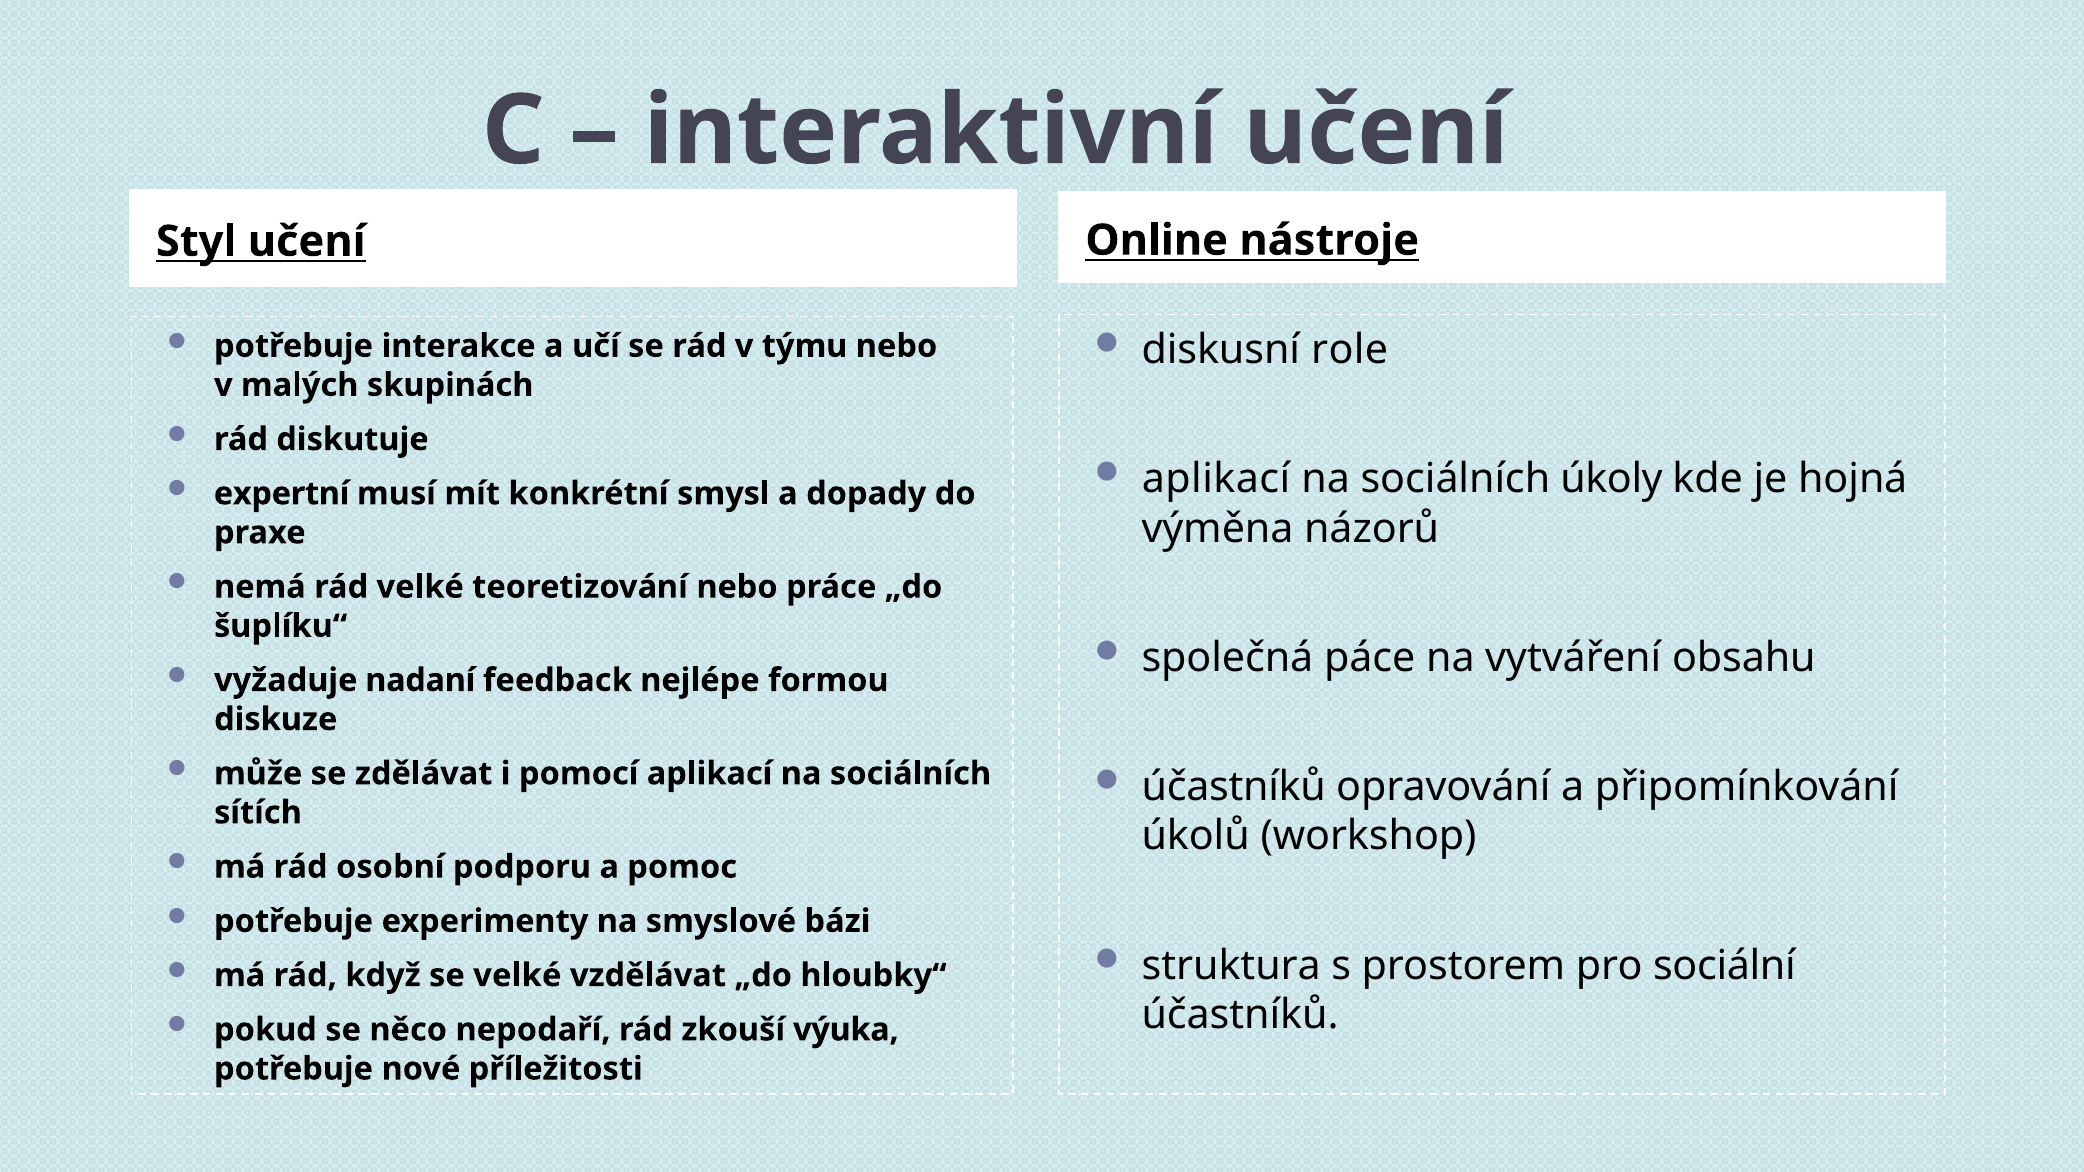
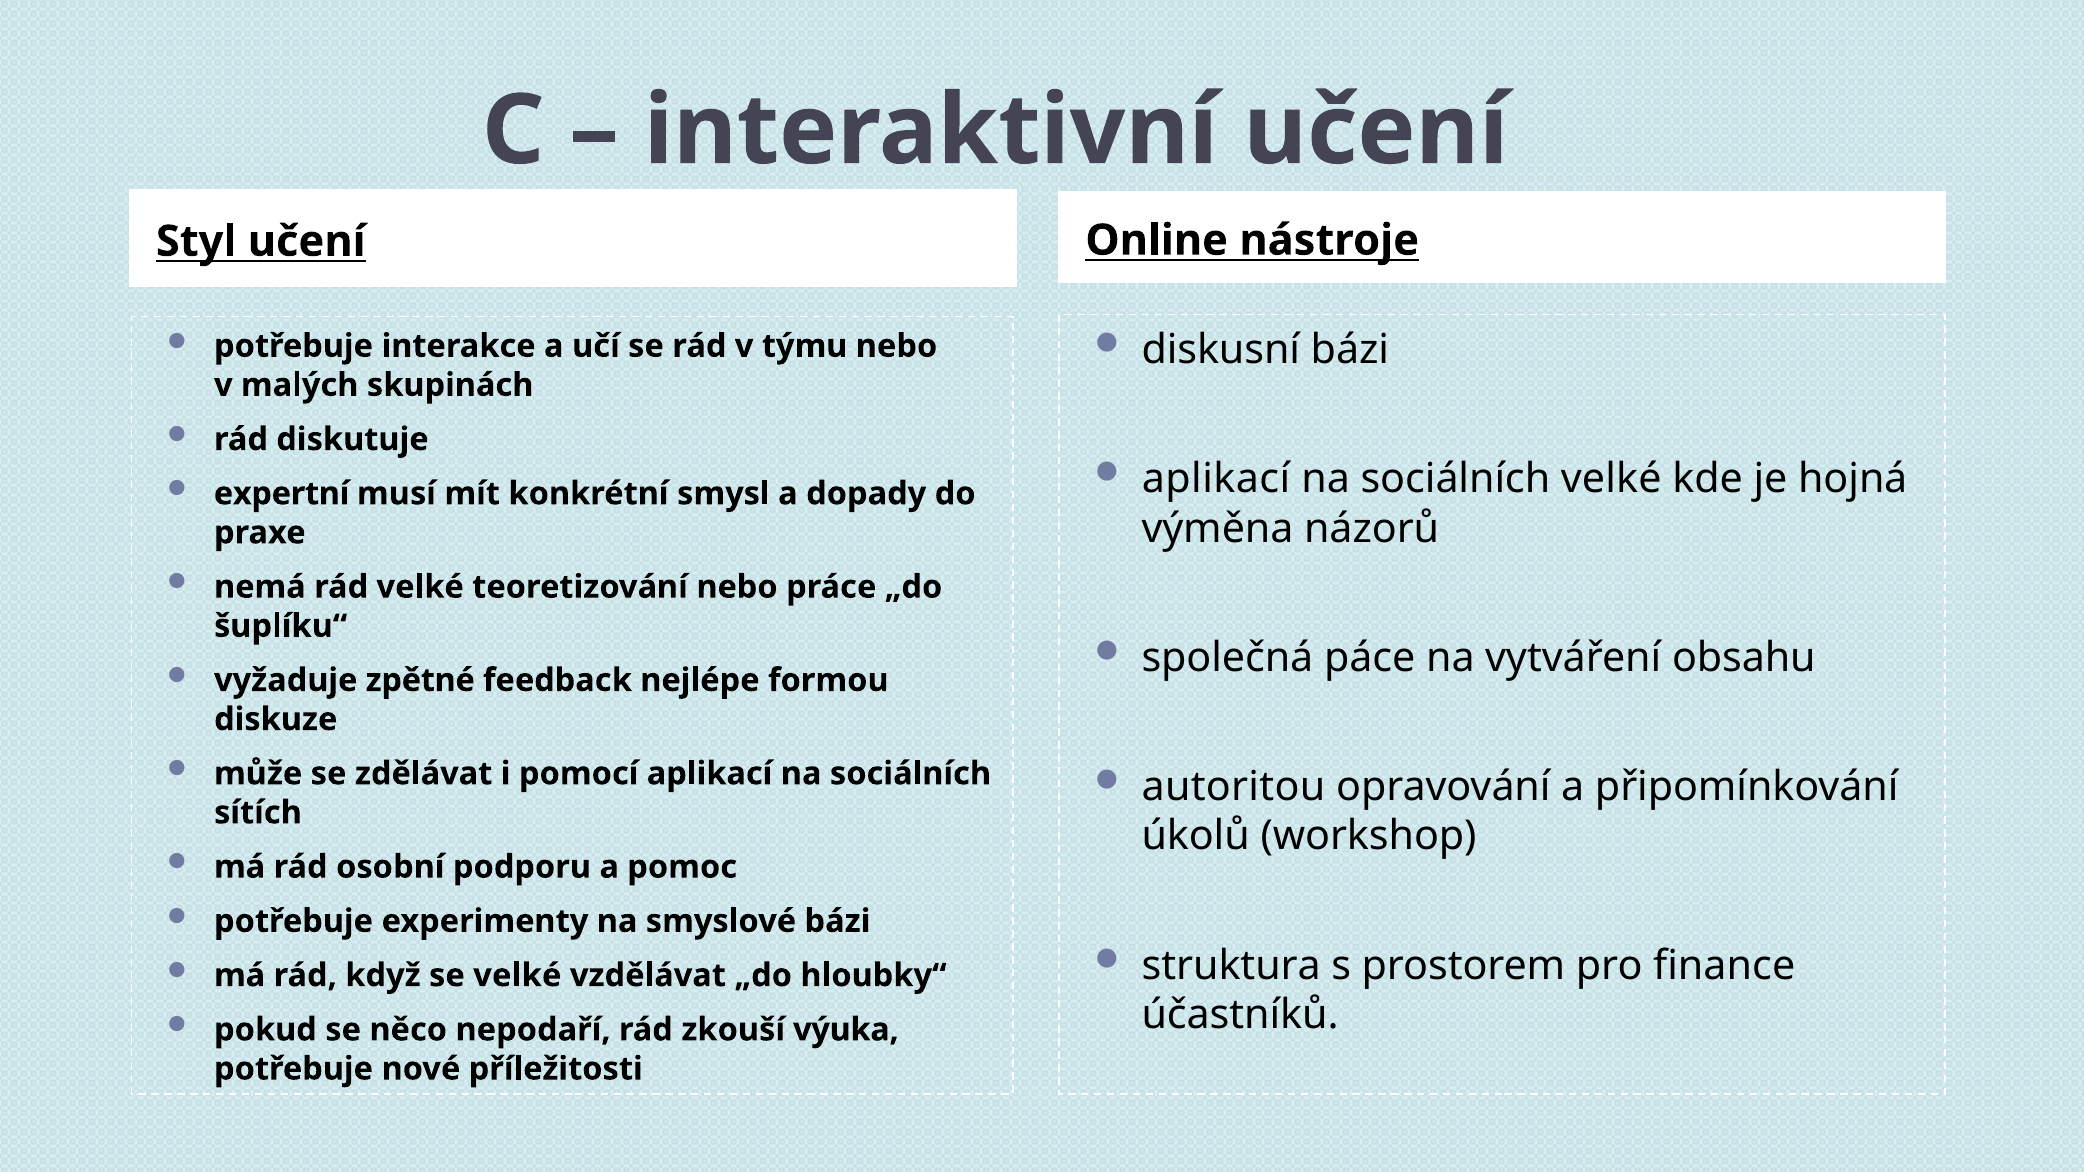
diskusní role: role -> bázi (1350, 350)
sociálních úkoly: úkoly -> velké (1611, 479)
nadaní: nadaní -> zpětné (420, 680)
účastníků: účastníků -> autoritou (1233, 787)
sociální: sociální -> finance (1724, 966)
